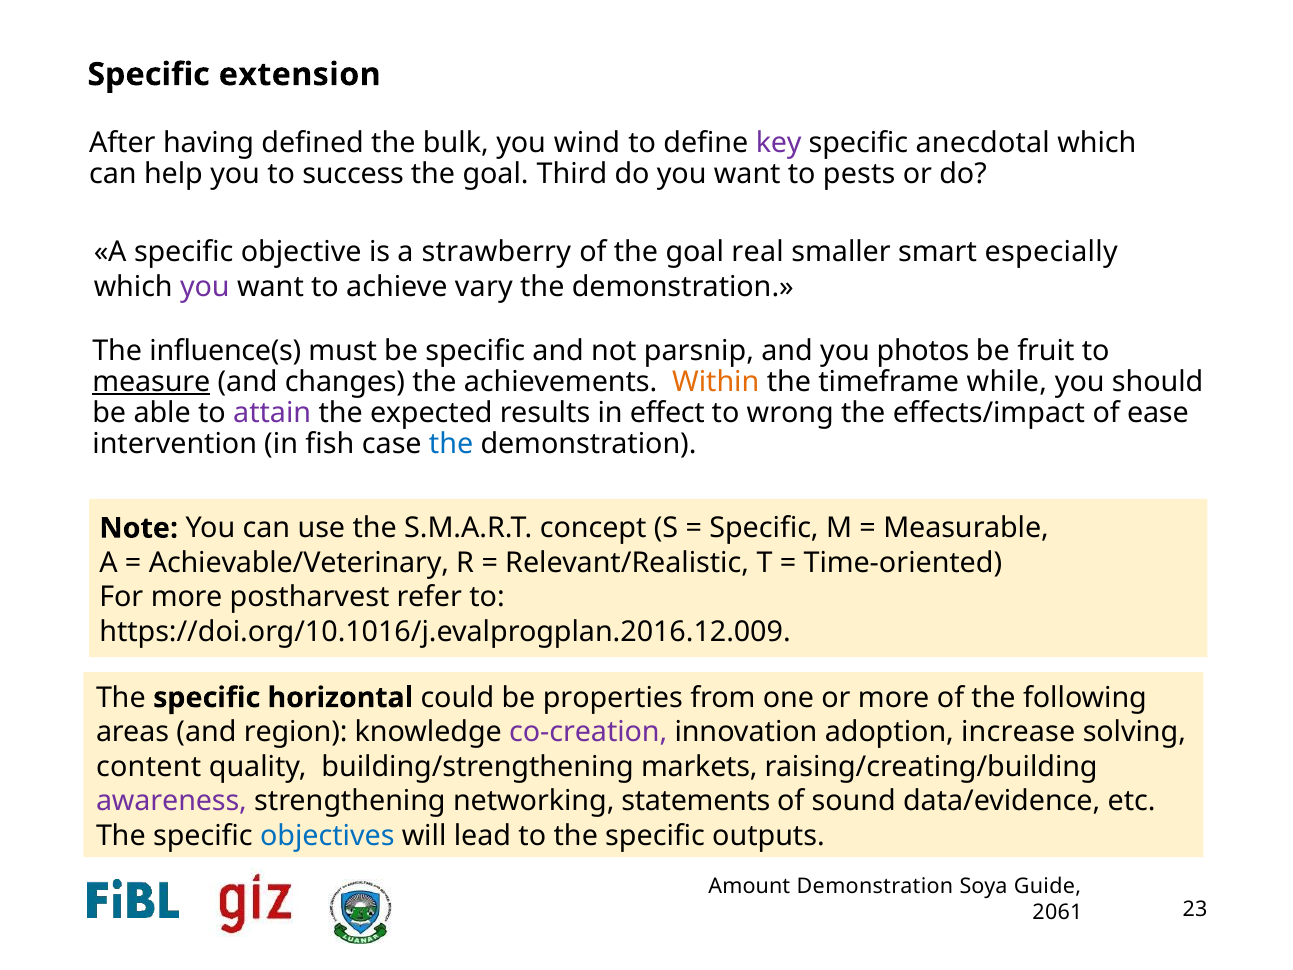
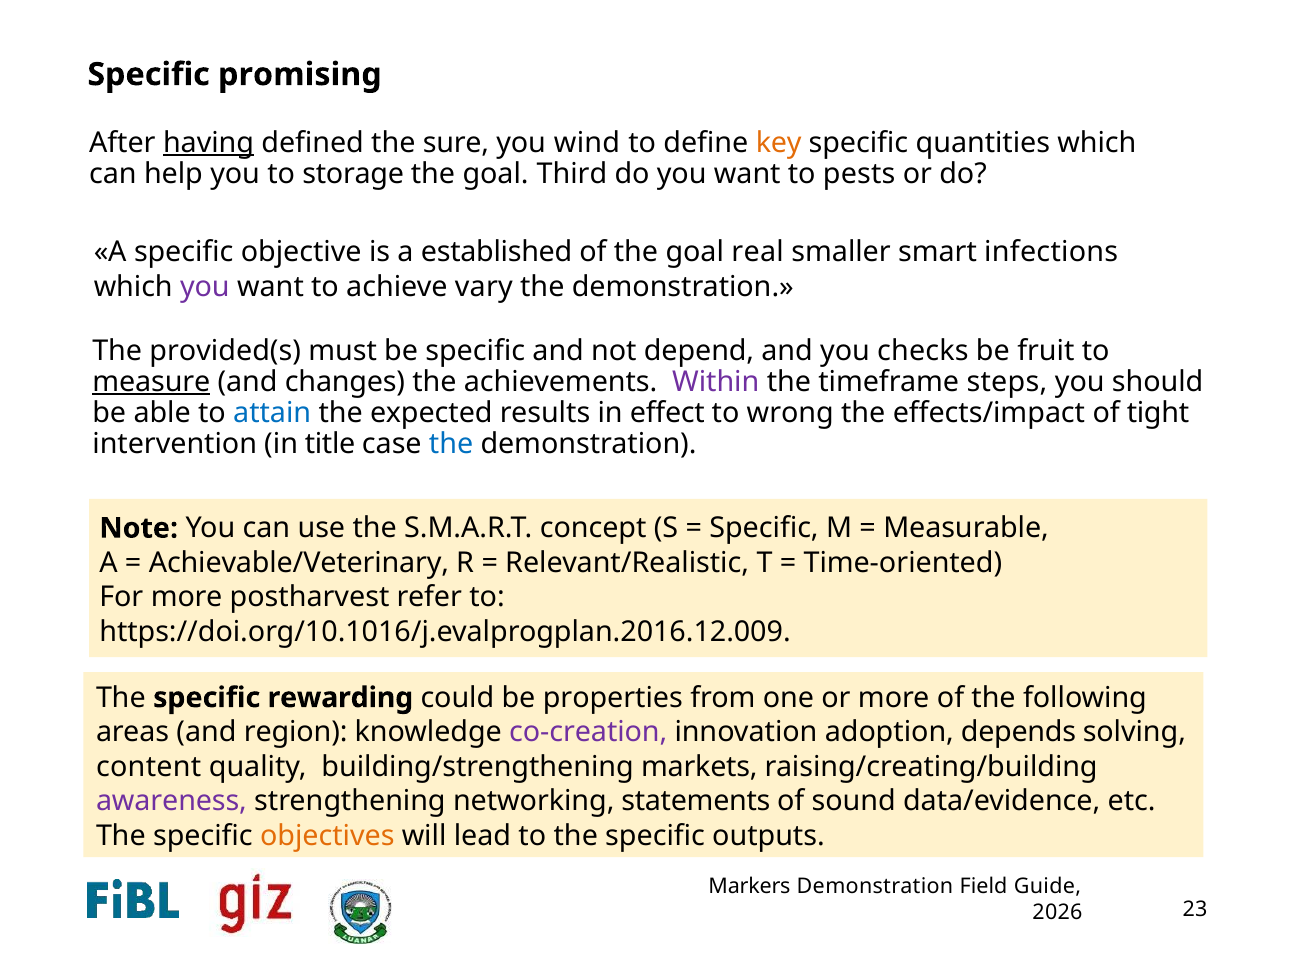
extension: extension -> promising (300, 74)
having underline: none -> present (209, 143)
bulk: bulk -> sure (456, 143)
key colour: purple -> orange (779, 143)
anecdotal: anecdotal -> quantities (983, 143)
success: success -> storage (353, 174)
strawberry: strawberry -> established (497, 252)
especially: especially -> infections (1051, 252)
influence(s: influence(s -> provided(s (225, 351)
parsnip: parsnip -> depend (699, 351)
photos: photos -> checks (923, 351)
Within colour: orange -> purple (716, 382)
while: while -> steps (1007, 382)
attain colour: purple -> blue (272, 413)
ease: ease -> tight (1158, 413)
fish: fish -> title (330, 444)
horizontal: horizontal -> rewarding (340, 698)
increase: increase -> depends (1018, 732)
objectives colour: blue -> orange (327, 835)
Amount: Amount -> Markers (749, 887)
Soya: Soya -> Field (983, 887)
2061: 2061 -> 2026 (1057, 912)
